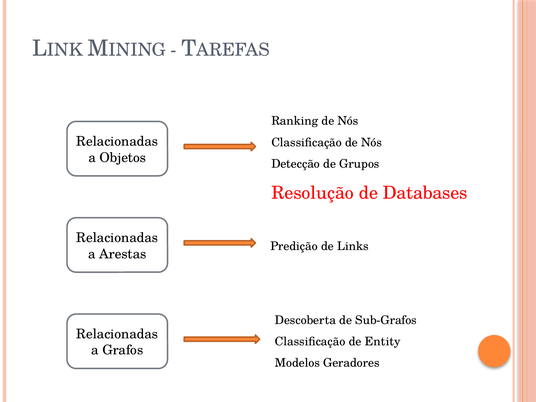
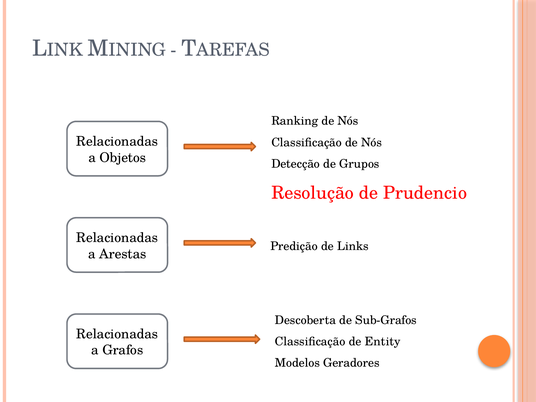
Databases: Databases -> Prudencio (425, 193)
